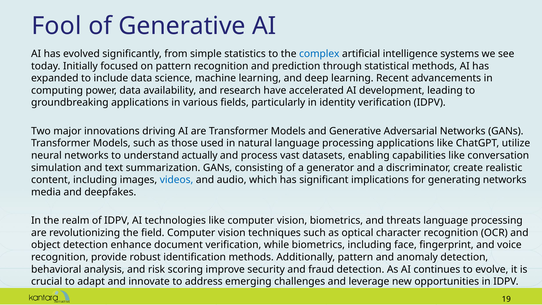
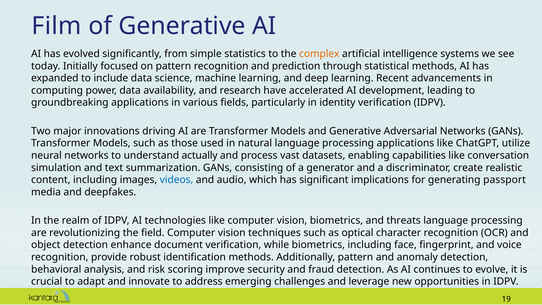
Fool: Fool -> Film (56, 26)
complex colour: blue -> orange (319, 54)
generating networks: networks -> passport (505, 180)
